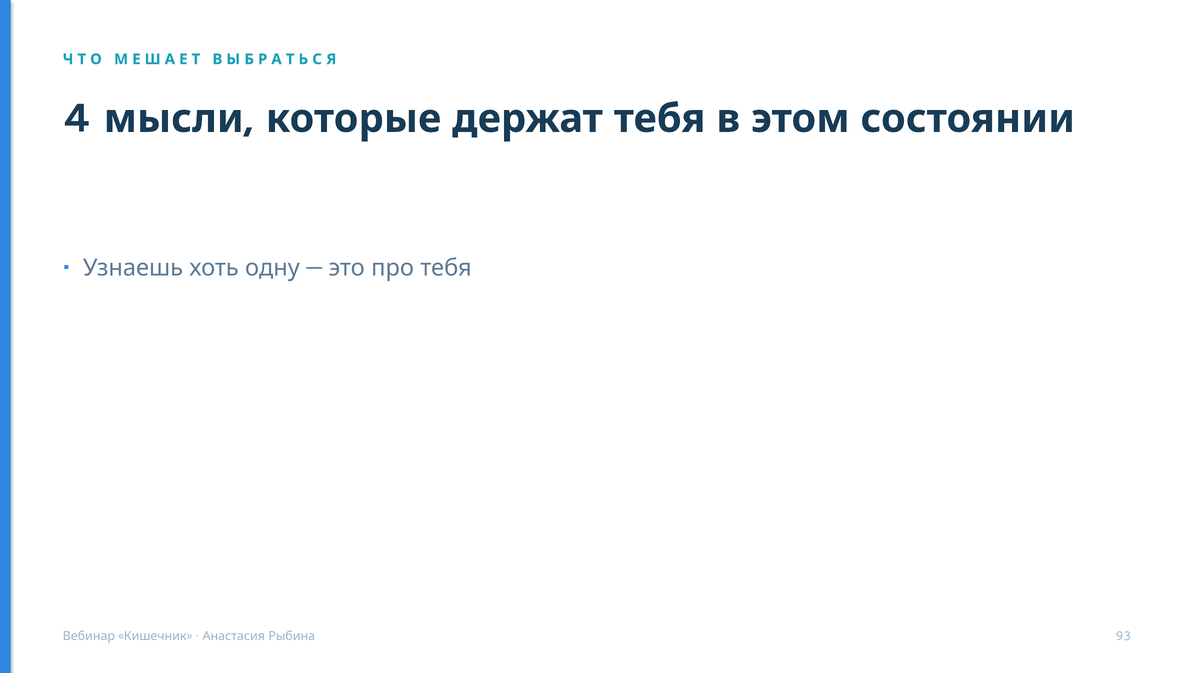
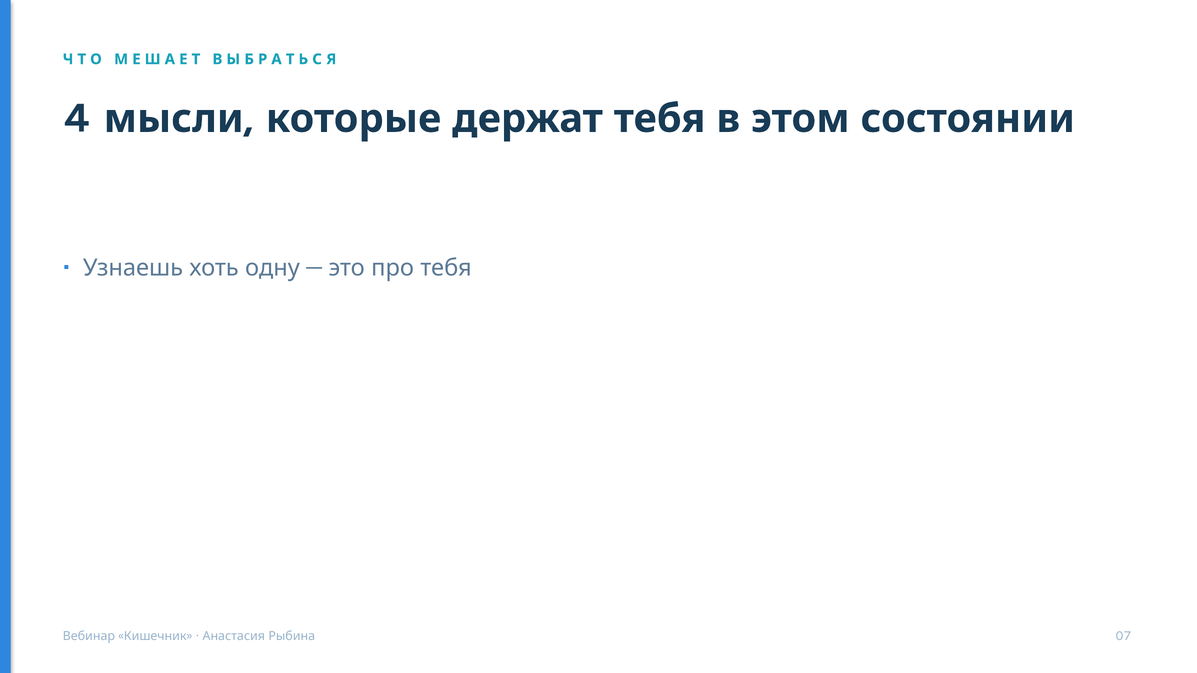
93: 93 -> 07 (1123, 637)
